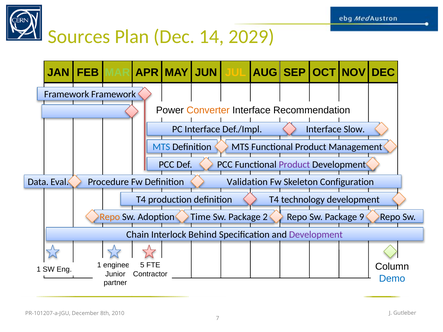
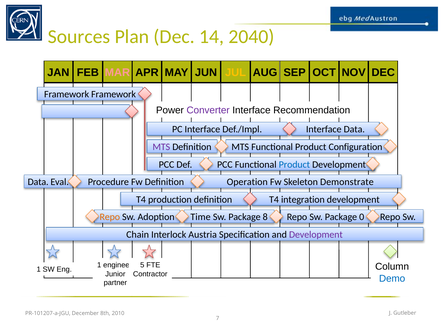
2029: 2029 -> 2040 (252, 37)
MAR colour: light green -> pink (117, 72)
Converter colour: orange -> purple (208, 110)
Interface Slow: Slow -> Data (354, 130)
MTS colour: blue -> purple (161, 147)
Management: Management -> Configuration (355, 147)
Product colour: purple -> blue (294, 165)
Validation: Validation -> Operation (247, 182)
Configuration: Configuration -> Demonstrate (347, 182)
technology: technology -> integration (303, 200)
2: 2 -> 8 (265, 217)
9: 9 -> 0 (362, 217)
Behind: Behind -> Austria (203, 235)
